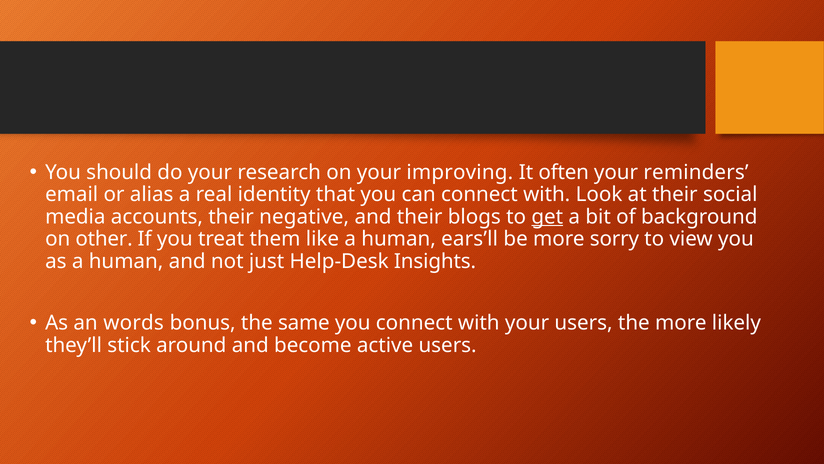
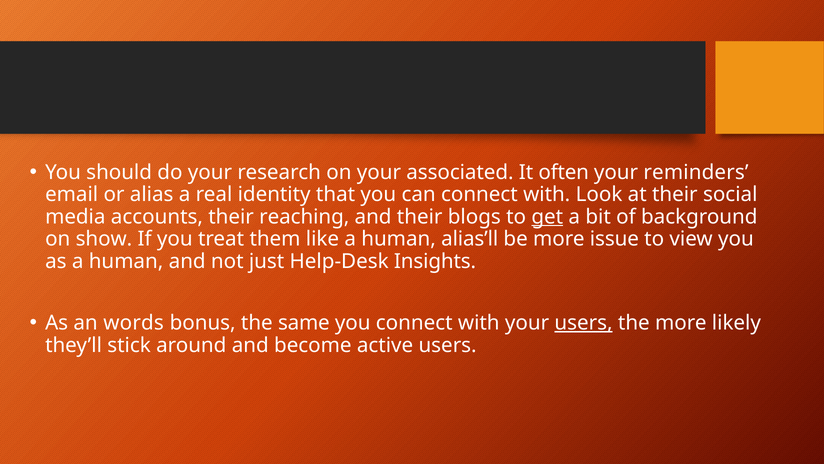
improving: improving -> associated (460, 172)
negative: negative -> reaching (304, 217)
other: other -> show (104, 239)
ears’ll: ears’ll -> alias’ll (470, 239)
sorry: sorry -> issue (614, 239)
users underline: none -> present (584, 323)
